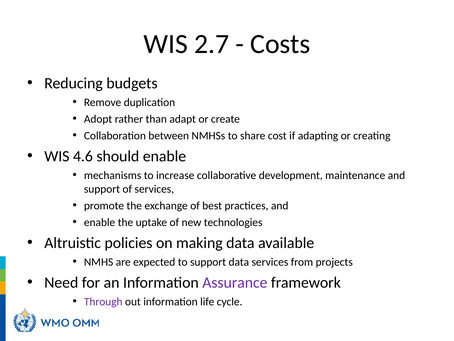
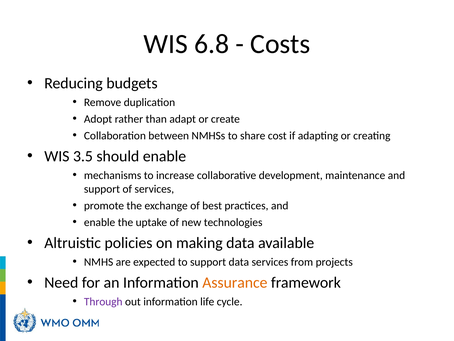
2.7: 2.7 -> 6.8 (212, 44)
4.6: 4.6 -> 3.5 (83, 156)
Assurance colour: purple -> orange (235, 282)
